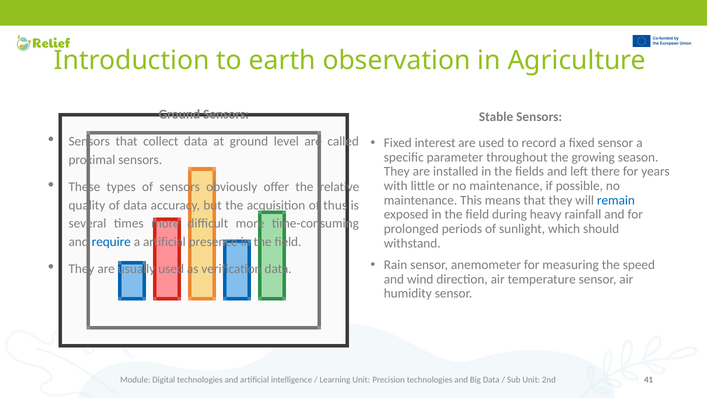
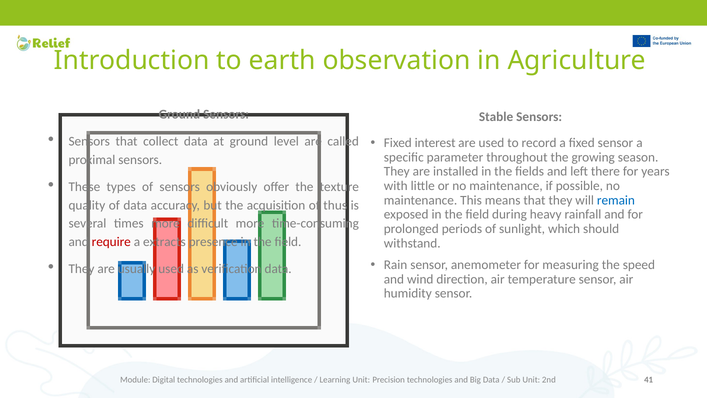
relative: relative -> texture (339, 187)
require colour: blue -> red (111, 242)
a artificial: artificial -> extracts (164, 242)
